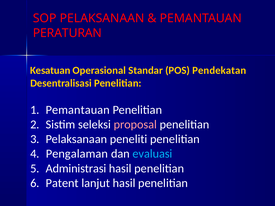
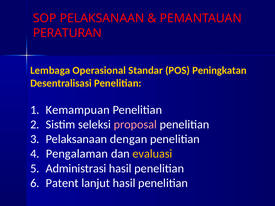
Kesatuan: Kesatuan -> Lembaga (50, 70)
Pendekatan: Pendekatan -> Peningkatan (219, 70)
Pemantauan: Pemantauan -> Kemampuan (78, 110)
peneliti: peneliti -> dengan (129, 139)
evaluasi colour: light blue -> yellow (152, 154)
